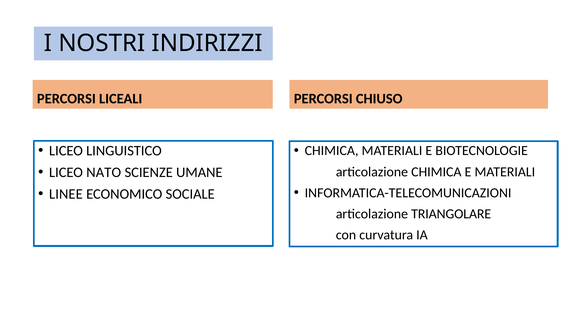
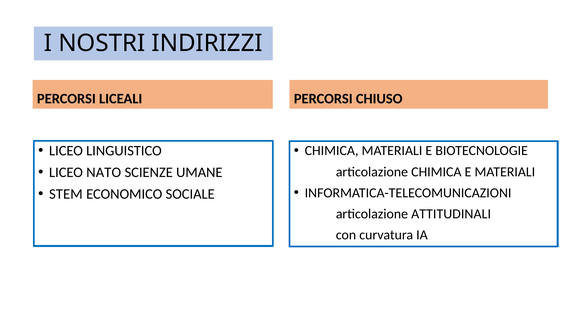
LINEE: LINEE -> STEM (66, 194)
TRIANGOLARE: TRIANGOLARE -> ATTITUDINALI (451, 214)
